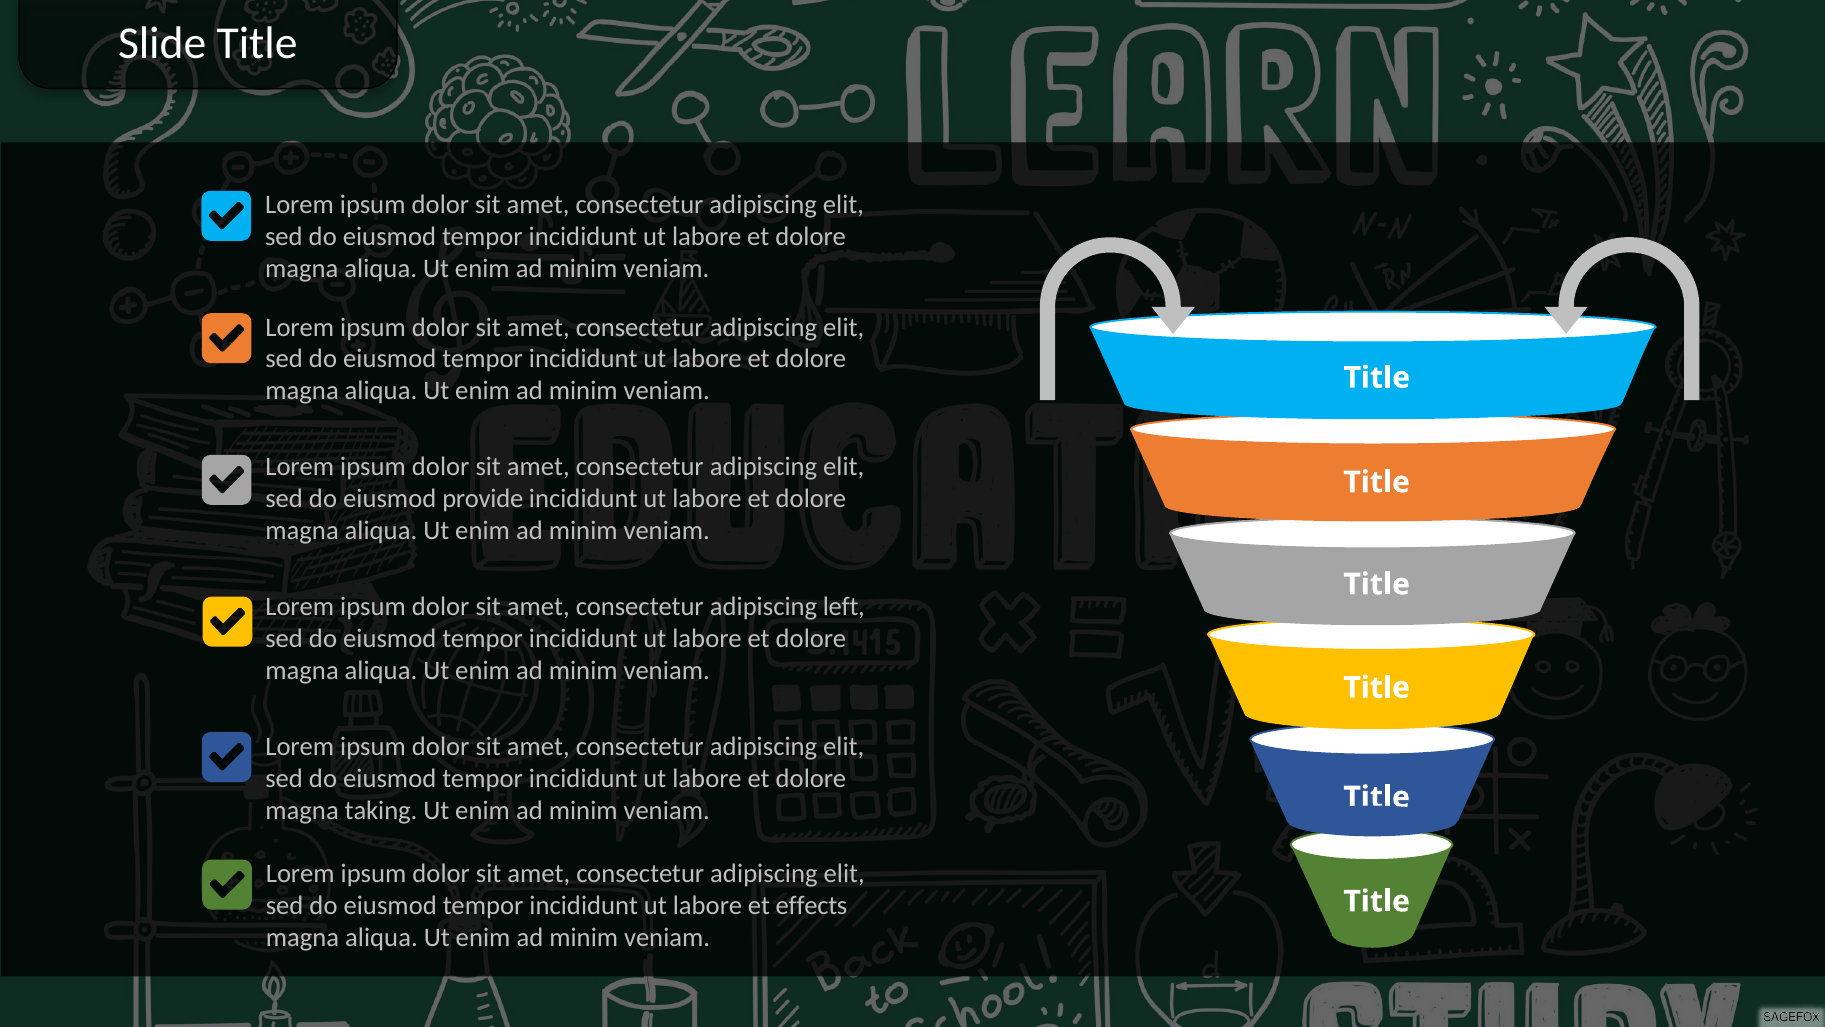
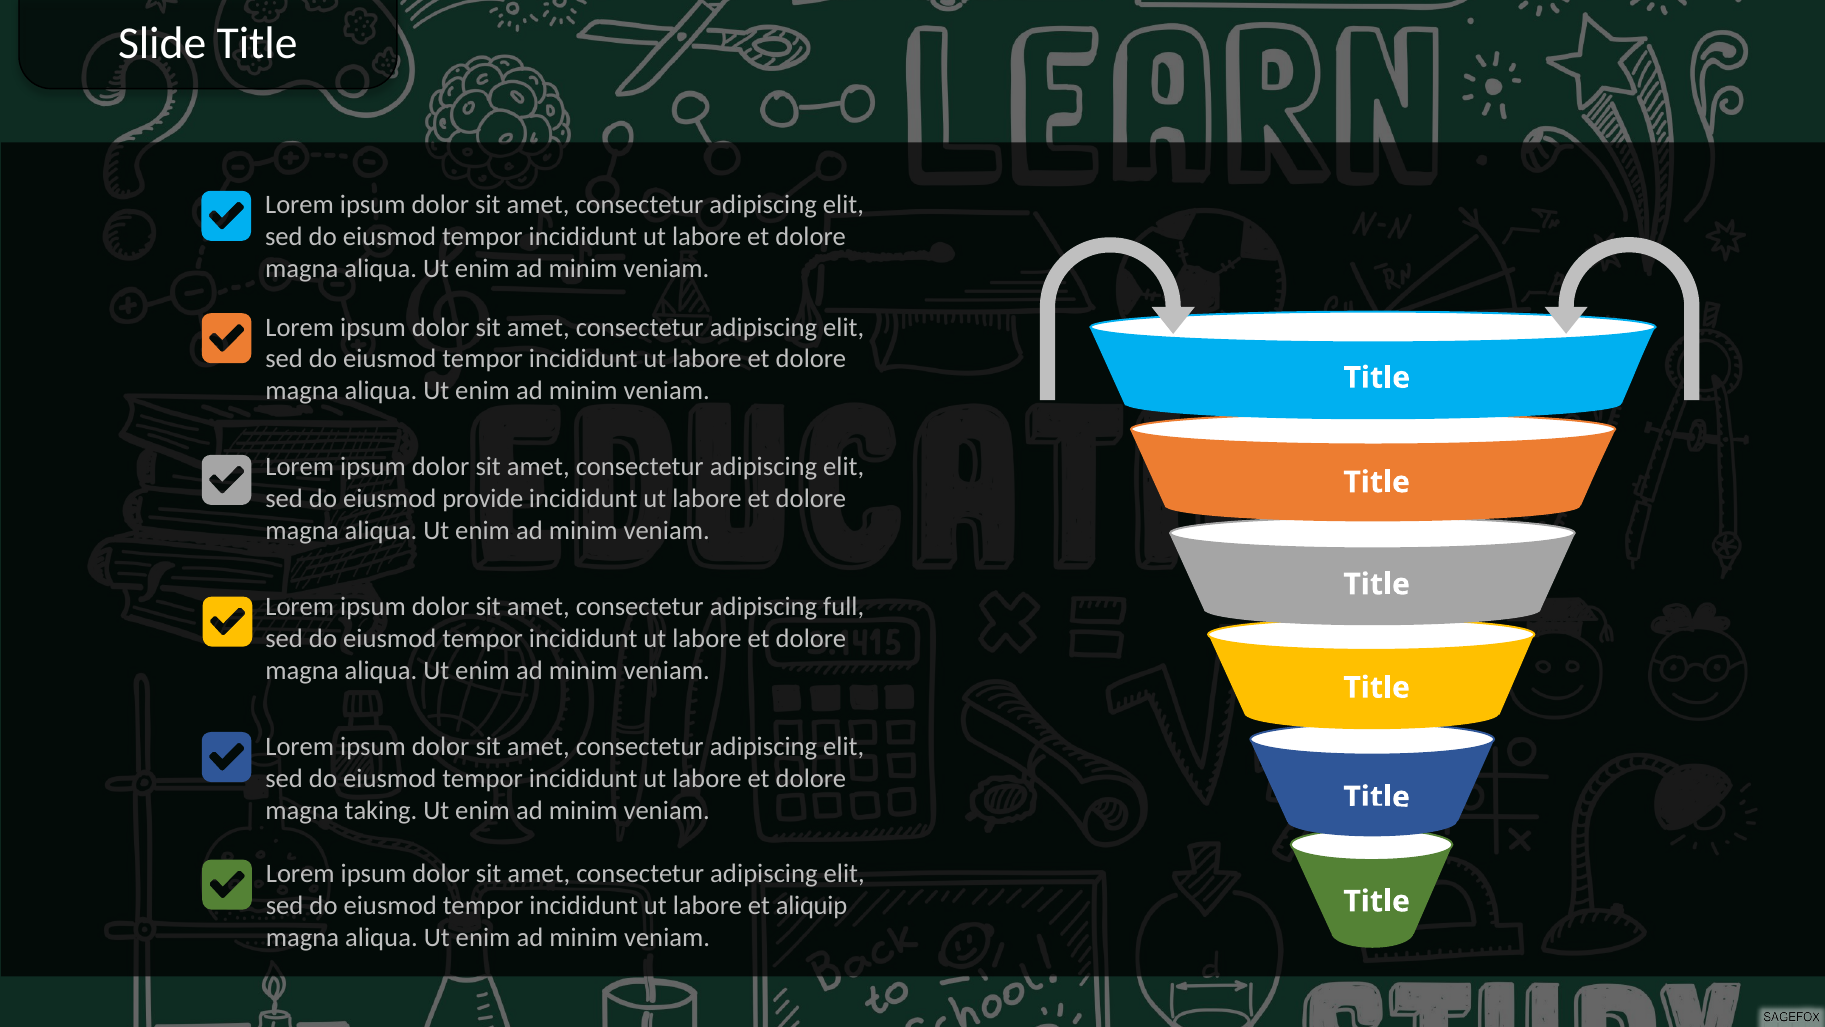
left: left -> full (844, 606)
effects: effects -> aliquip (812, 905)
